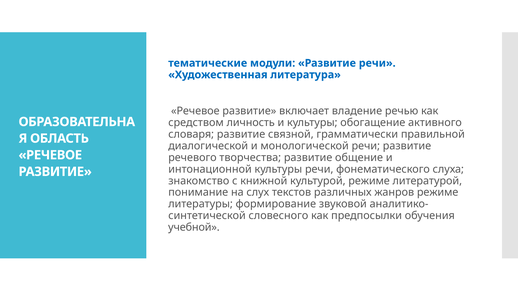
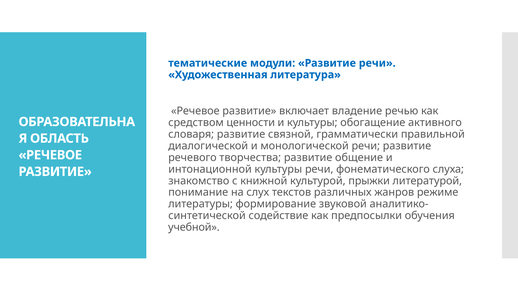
личность: личность -> ценности (251, 123)
культурой режиме: режиме -> прыжки (369, 181)
словесного: словесного -> содействие (278, 216)
